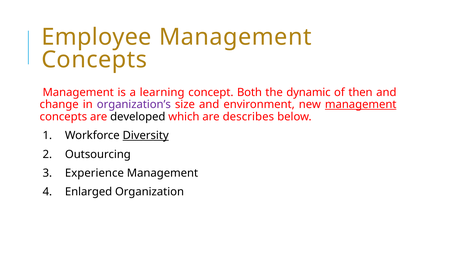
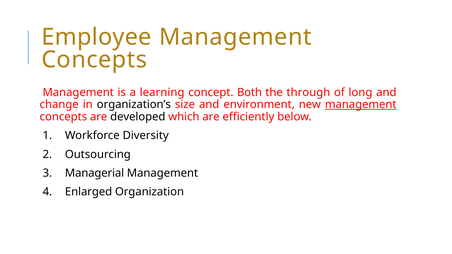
dynamic: dynamic -> through (308, 92)
then: then -> long (360, 92)
organization’s colour: purple -> black (134, 105)
describes: describes -> efficiently (248, 117)
Diversity underline: present -> none (146, 136)
Experience: Experience -> Managerial (95, 173)
